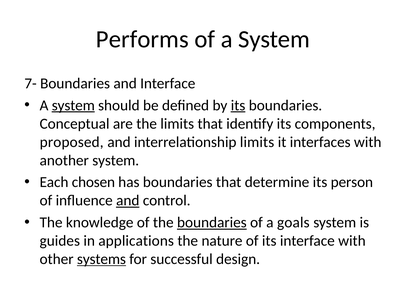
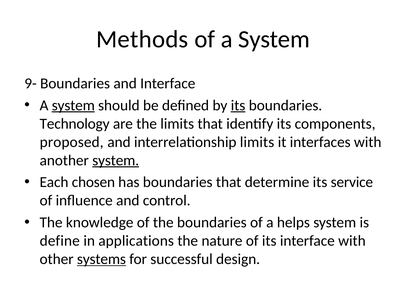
Performs: Performs -> Methods (142, 39)
7-: 7- -> 9- (31, 83)
Conceptual: Conceptual -> Technology (75, 123)
system underline: none -> present (116, 160)
person: person -> service (352, 182)
and underline: present -> none (128, 200)
boundaries underline: present -> none (212, 222)
goals: goals -> helps (293, 222)
guides: guides -> define (60, 240)
